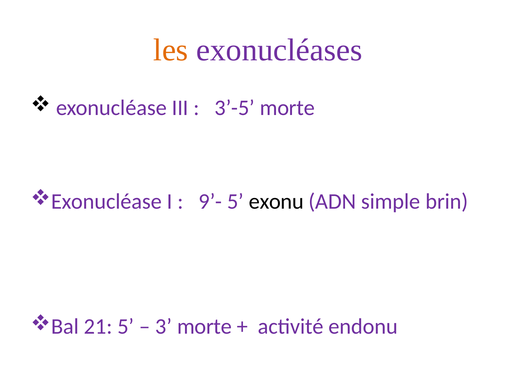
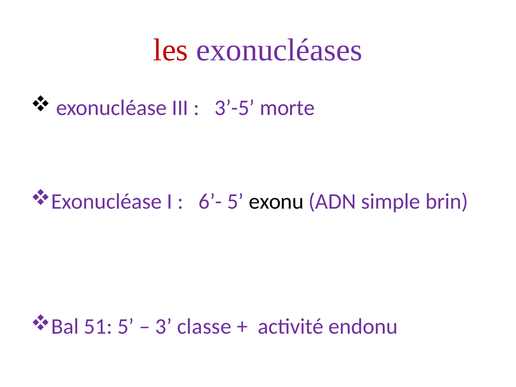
les colour: orange -> red (171, 50)
9’-: 9’- -> 6’- (210, 202)
21: 21 -> 51 (98, 327)
3 morte: morte -> classe (204, 327)
